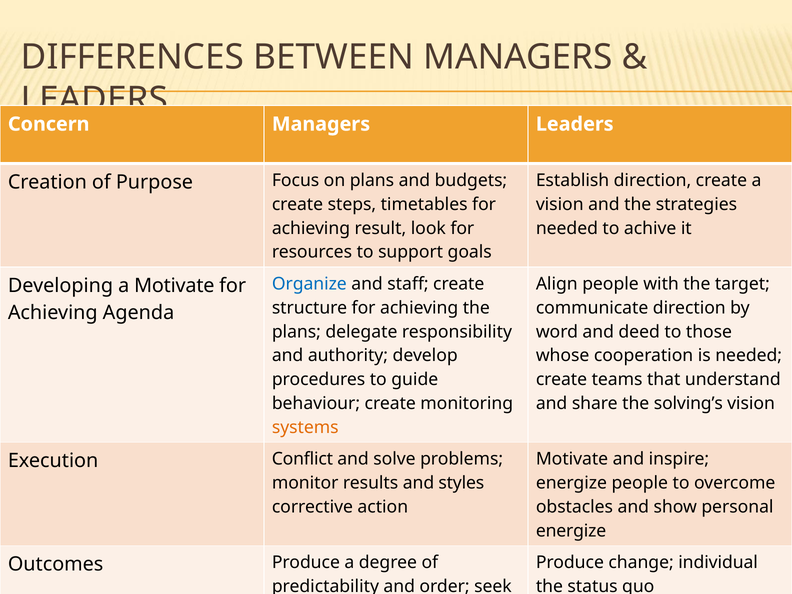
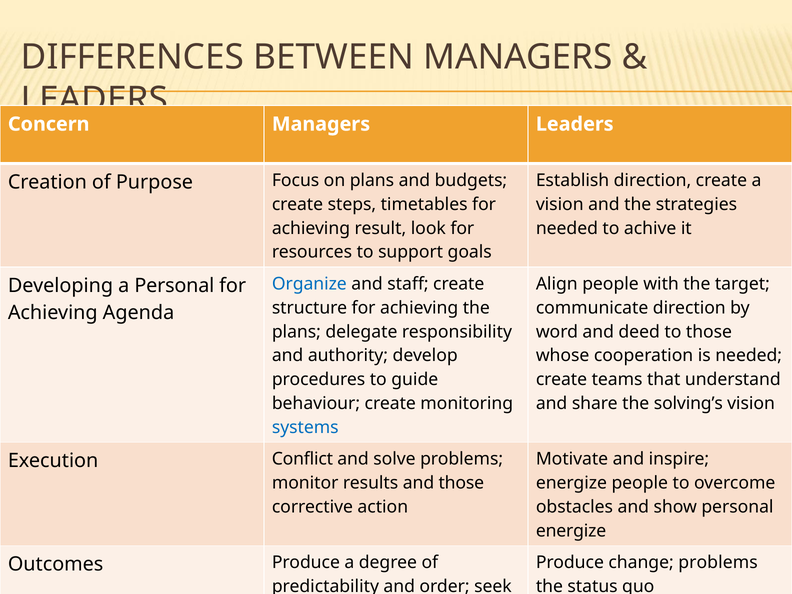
a Motivate: Motivate -> Personal (174, 286)
systems colour: orange -> blue (305, 427)
and styles: styles -> those (461, 483)
change individual: individual -> problems (718, 563)
